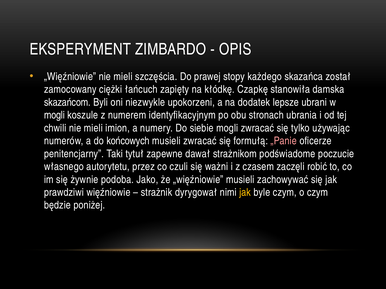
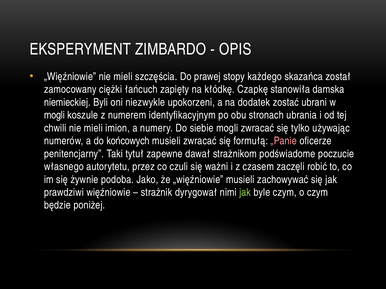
skazańcom: skazańcom -> niemieckiej (67, 102)
lepsze: lepsze -> zostać (286, 102)
jak colour: yellow -> light green (245, 193)
